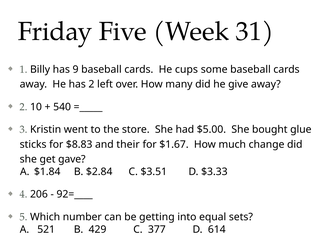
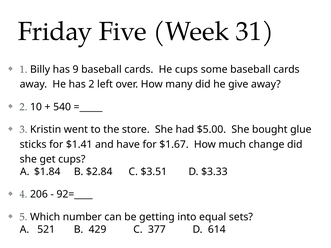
$8.83: $8.83 -> $1.41 (79, 145)
their: their -> have (128, 145)
get gave: gave -> cups (72, 159)
